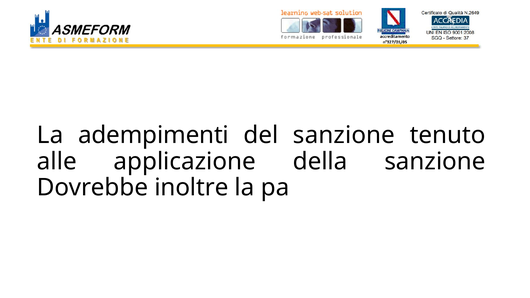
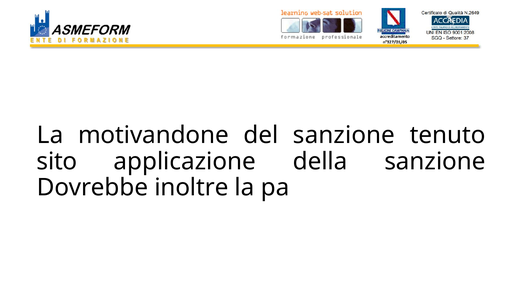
adempimenti: adempimenti -> motivandone (153, 135)
alle: alle -> sito (57, 161)
